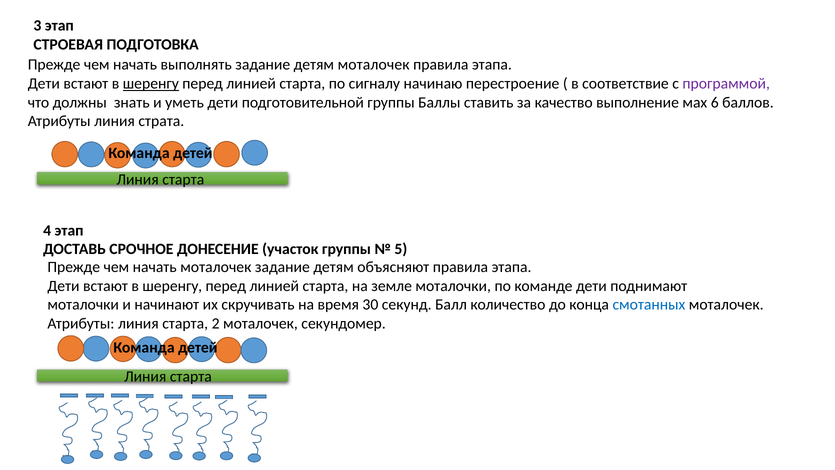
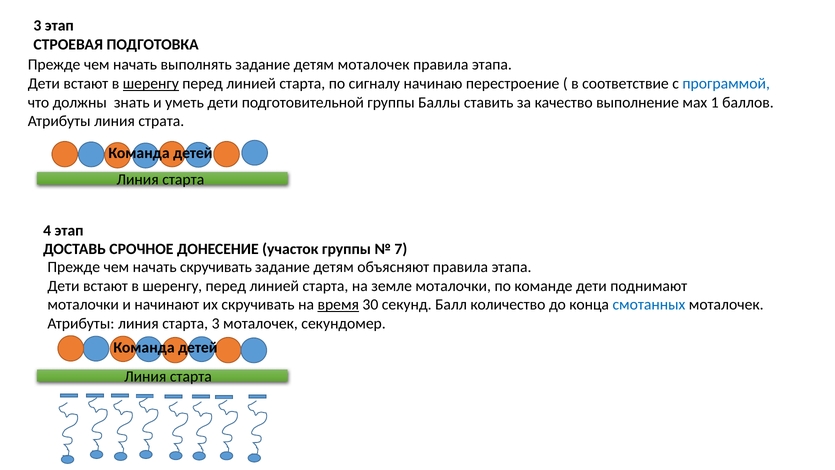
программой colour: purple -> blue (726, 83)
6: 6 -> 1 (715, 102)
5: 5 -> 7 (401, 249)
начать моталочек: моталочек -> скручивать (216, 267)
время underline: none -> present (338, 305)
старта 2: 2 -> 3 (216, 323)
